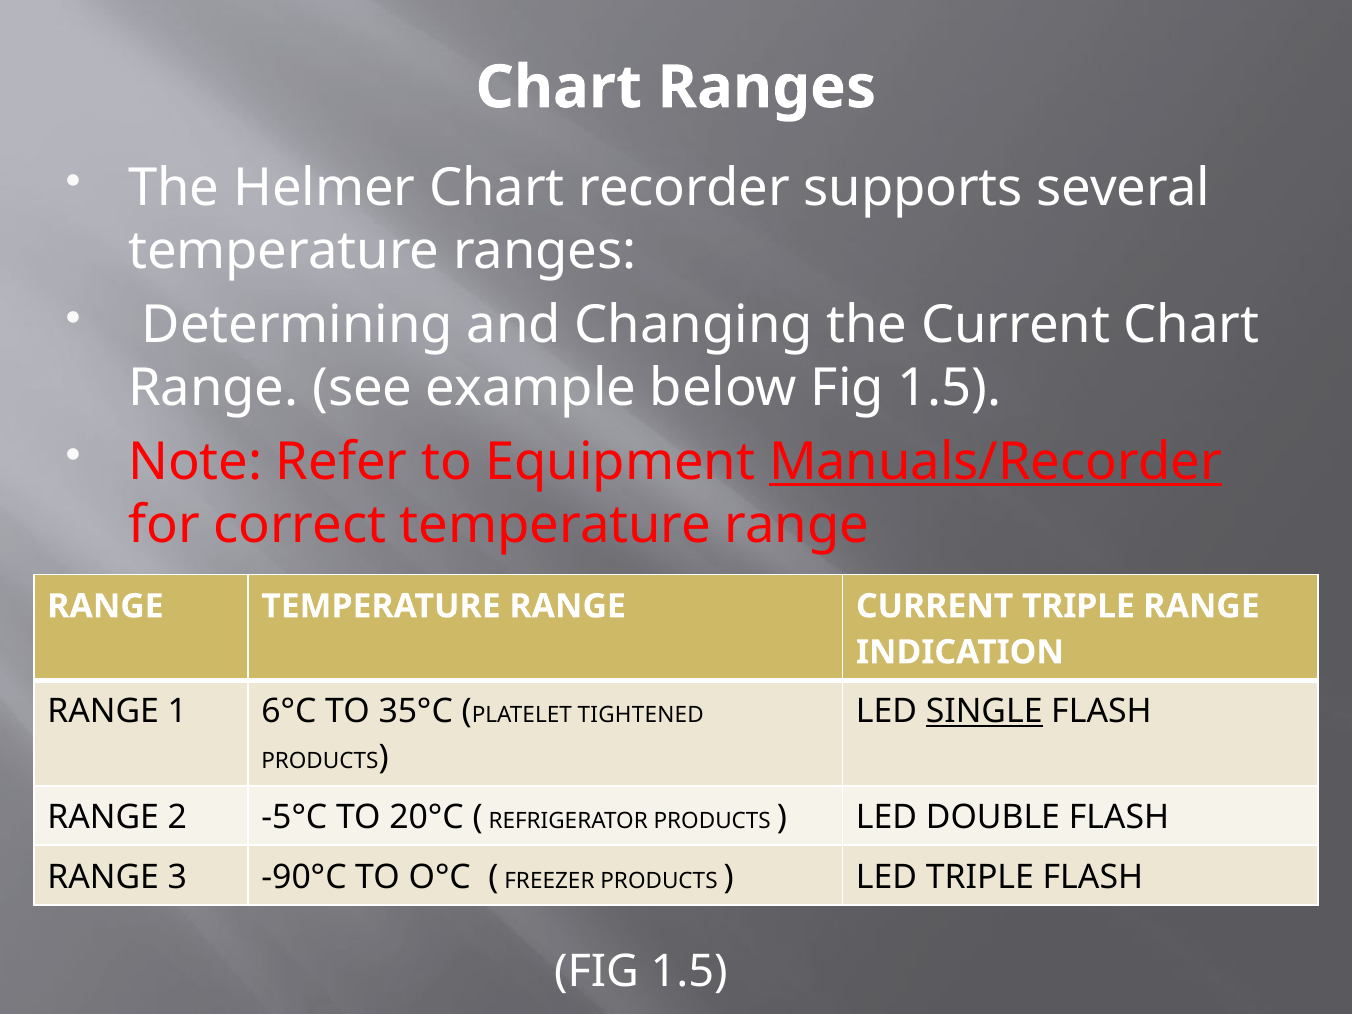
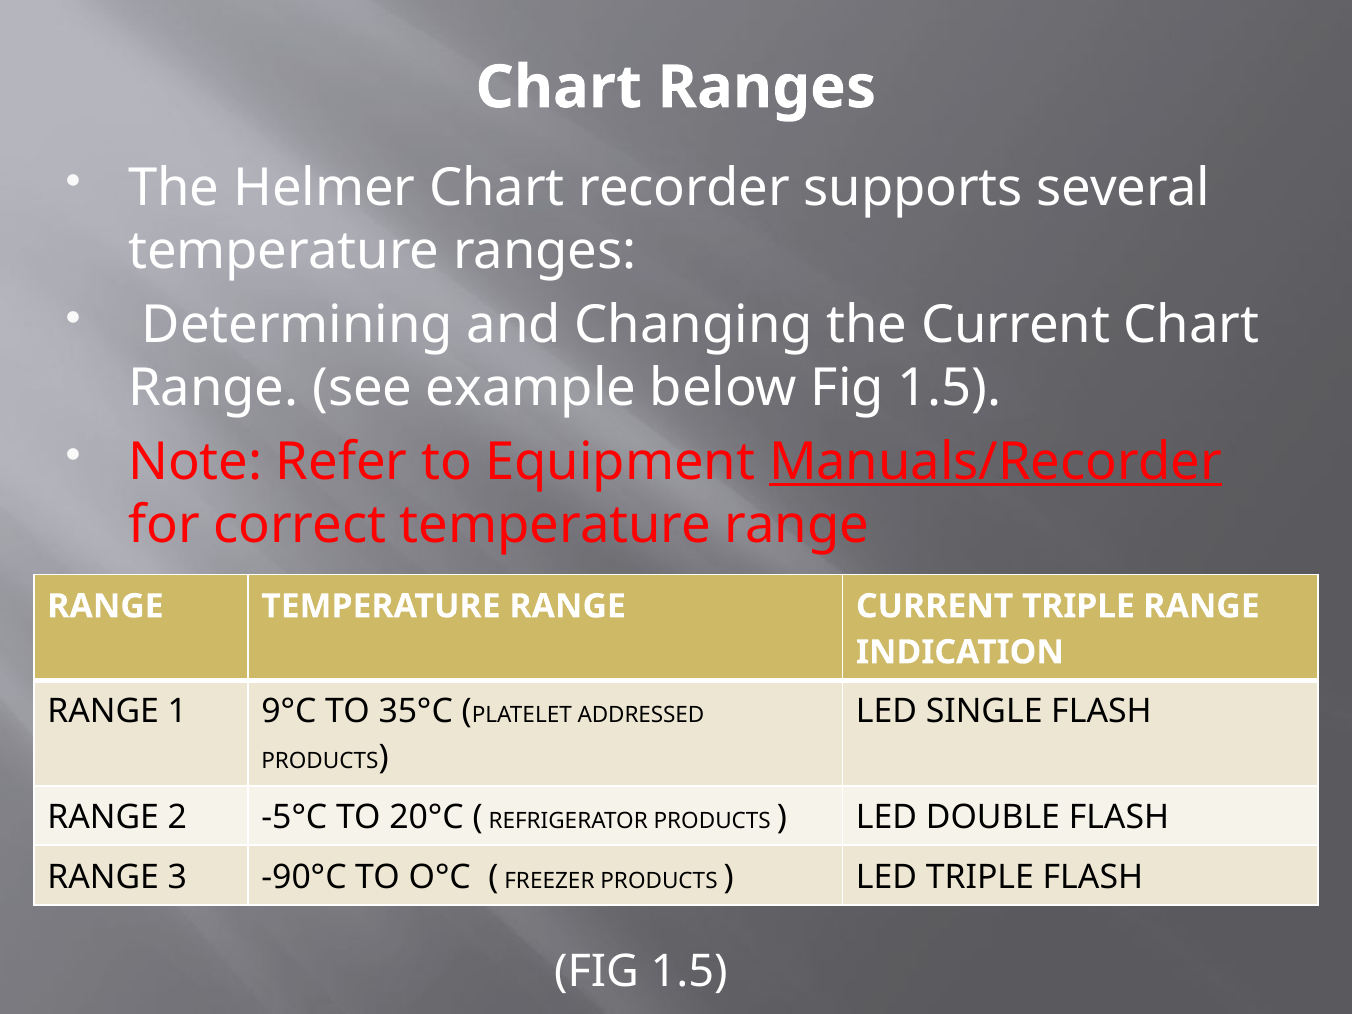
6°C: 6°C -> 9°C (289, 712)
TIGHTENED: TIGHTENED -> ADDRESSED (641, 716)
SINGLE underline: present -> none (984, 712)
